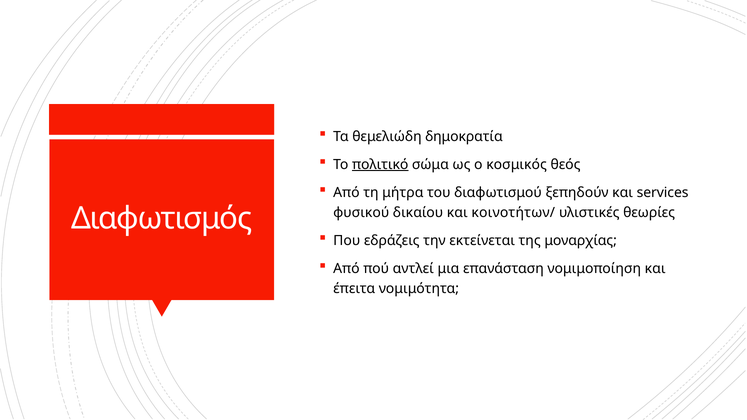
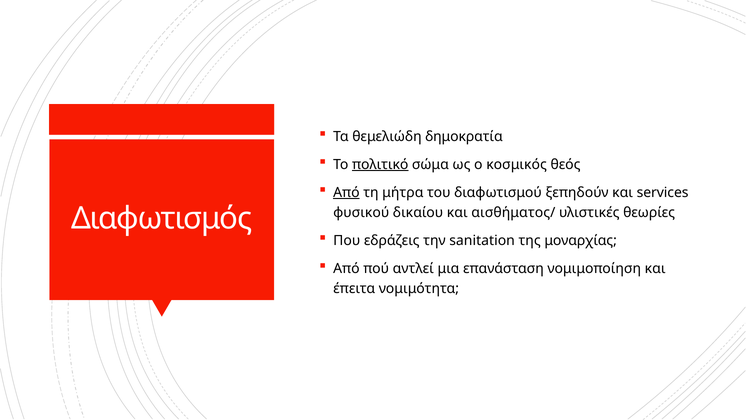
Από underline: none -> present (346, 192)
κοινοτήτων/: κοινοτήτων/ -> αισθήματος/ (513, 213)
εκτείνεται: εκτείνεται -> sanitation (482, 241)
